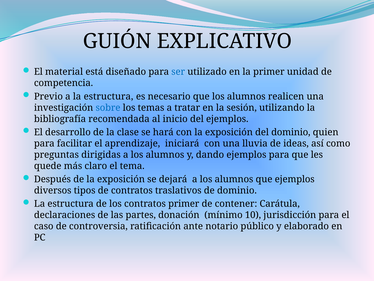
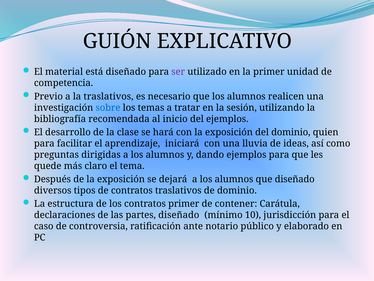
ser colour: blue -> purple (178, 72)
a la estructura: estructura -> traslativos (109, 96)
que ejemplos: ejemplos -> diseñado (295, 179)
partes donación: donación -> diseñado (179, 215)
